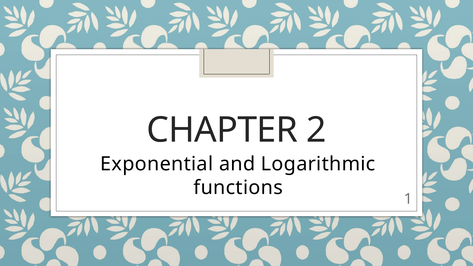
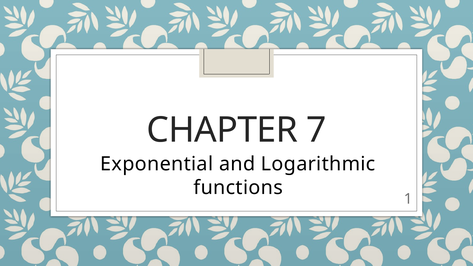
2: 2 -> 7 (316, 130)
